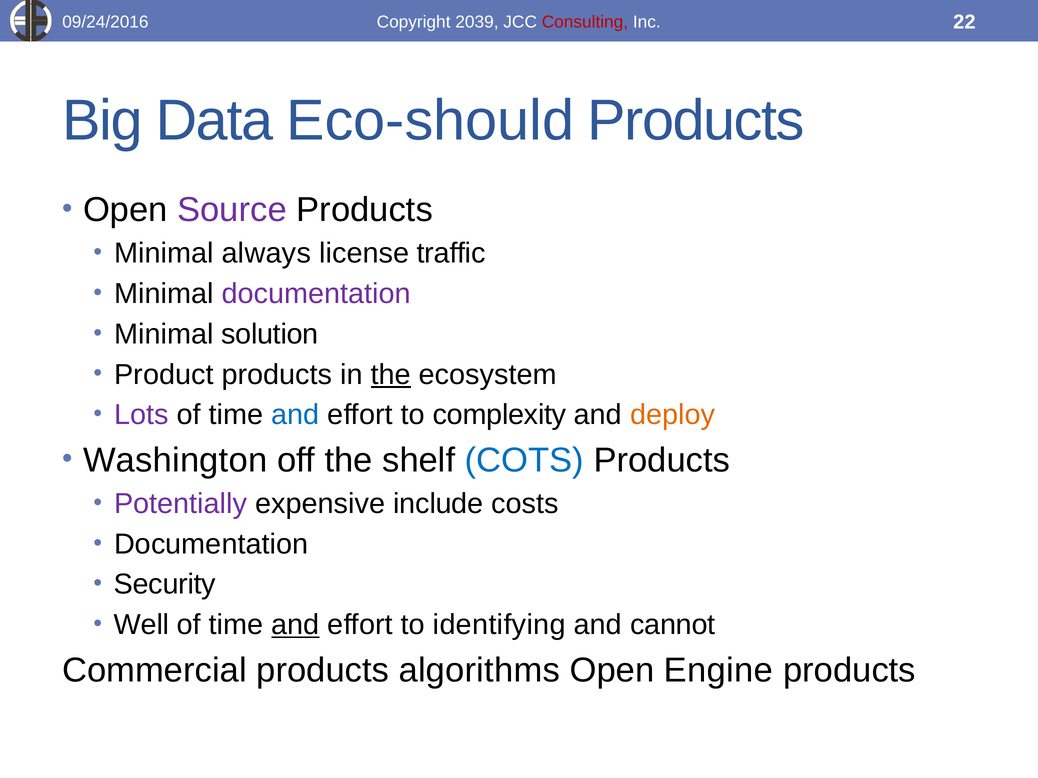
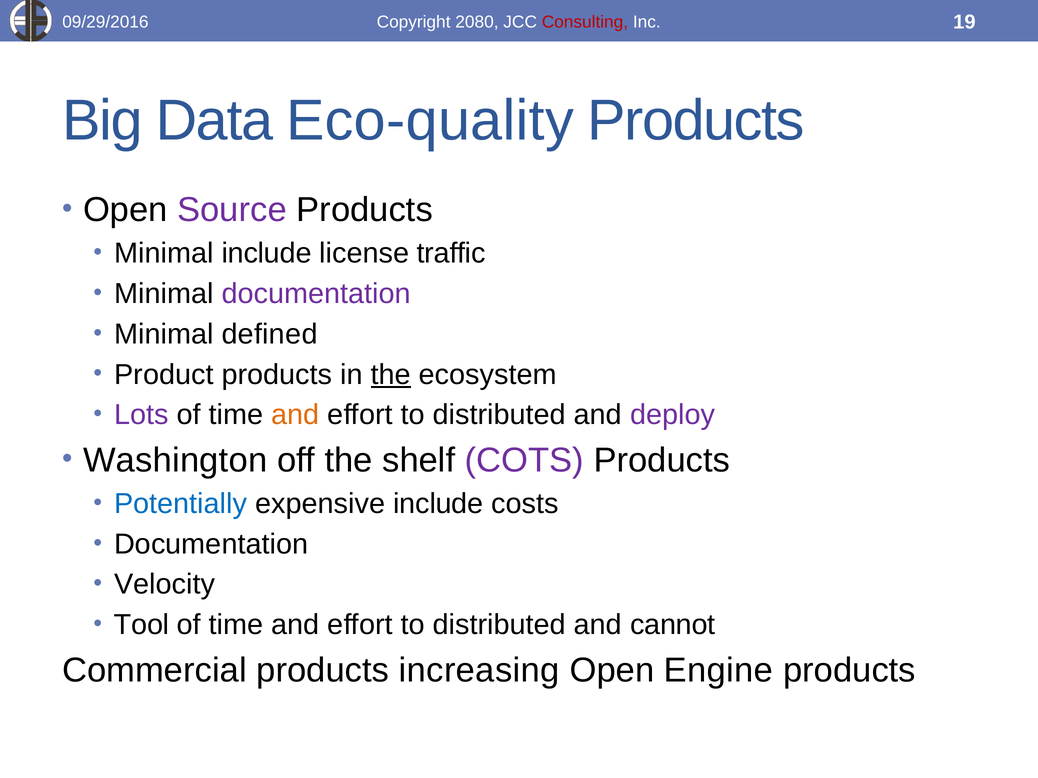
09/24/2016: 09/24/2016 -> 09/29/2016 (105, 22)
2039: 2039 -> 2080 (477, 22)
22: 22 -> 19 (964, 22)
Eco-should: Eco-should -> Eco-quality (430, 121)
Minimal always: always -> include (267, 253)
solution: solution -> defined (270, 334)
and colour: blue -> orange (295, 415)
complexity: complexity -> distributed (499, 415)
deploy colour: orange -> purple (673, 415)
COTS colour: blue -> purple (524, 461)
Potentially colour: purple -> blue (181, 504)
Security: Security -> Velocity (165, 585)
Well: Well -> Tool (142, 625)
and underline: present -> none (295, 625)
identifying: identifying -> distributed (499, 625)
algorithms: algorithms -> increasing (479, 671)
